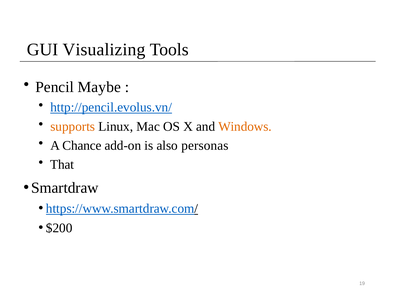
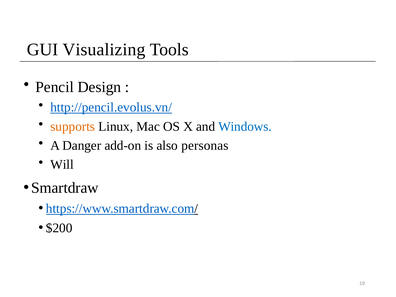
Maybe: Maybe -> Design (99, 87)
Windows colour: orange -> blue (245, 126)
Chance: Chance -> Danger (82, 146)
That: That -> Will (62, 165)
